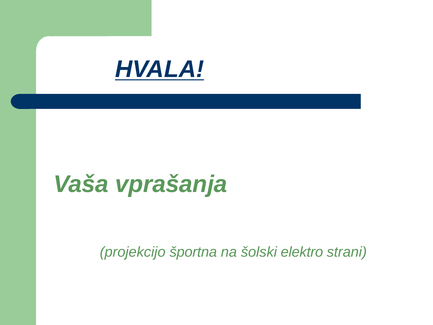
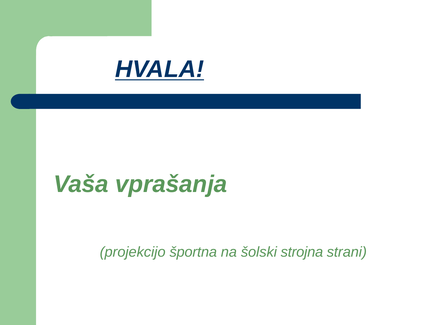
elektro: elektro -> strojna (302, 252)
